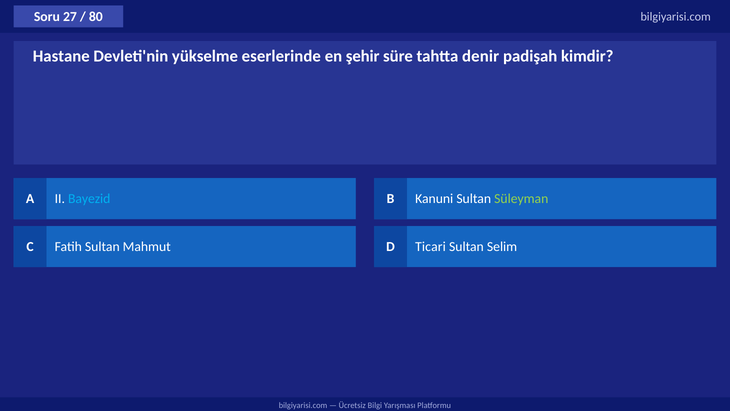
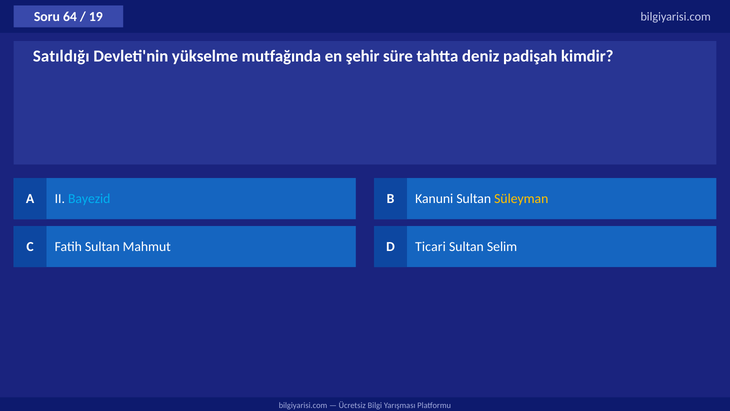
27: 27 -> 64 (70, 17)
80: 80 -> 19 (96, 17)
Hastane: Hastane -> Satıldığı (61, 56)
eserlerinde: eserlerinde -> mutfağında (281, 56)
denir: denir -> deniz (481, 56)
Süleyman colour: light green -> yellow (521, 199)
